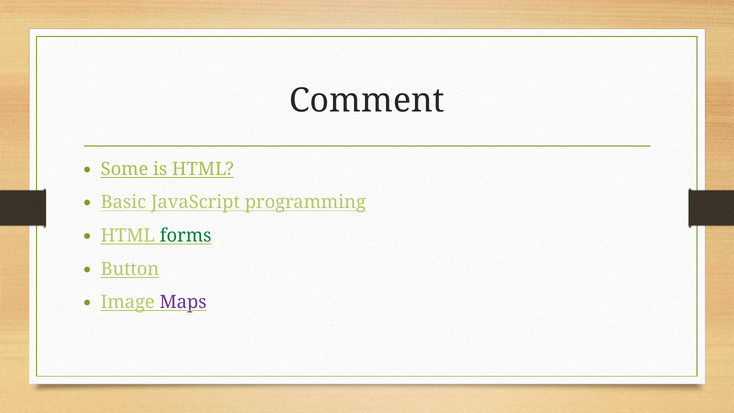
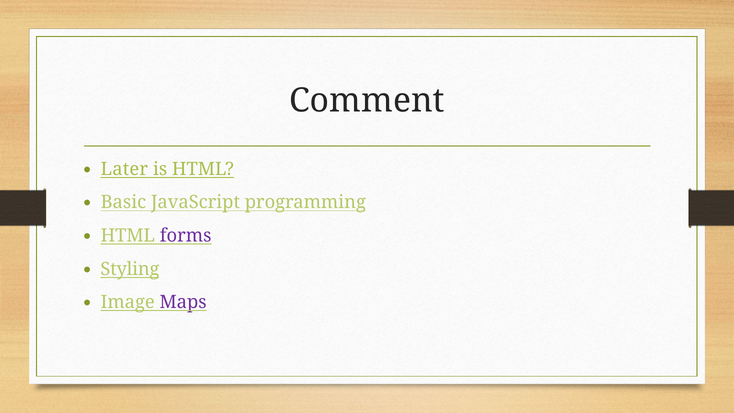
Some: Some -> Later (124, 169)
forms colour: green -> purple (186, 236)
Button: Button -> Styling (130, 269)
